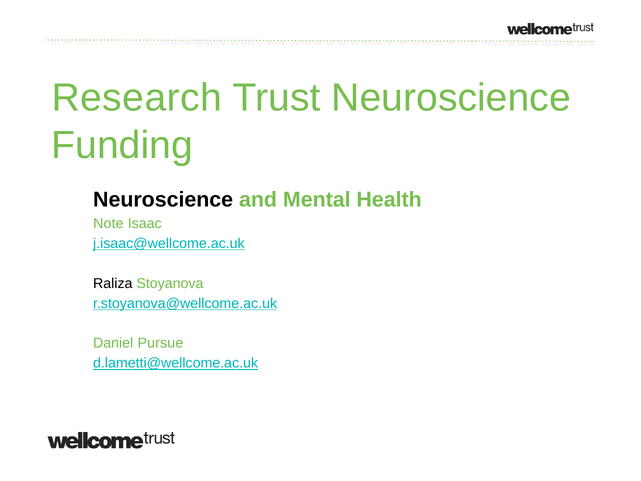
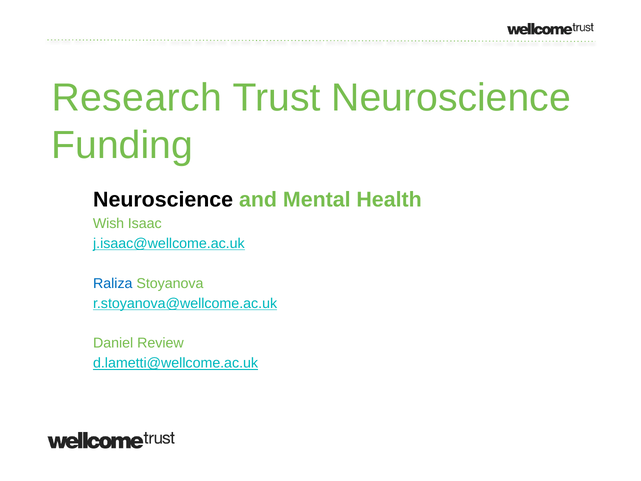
Note: Note -> Wish (109, 223)
Raliza colour: black -> blue (113, 283)
Pursue: Pursue -> Review (160, 343)
